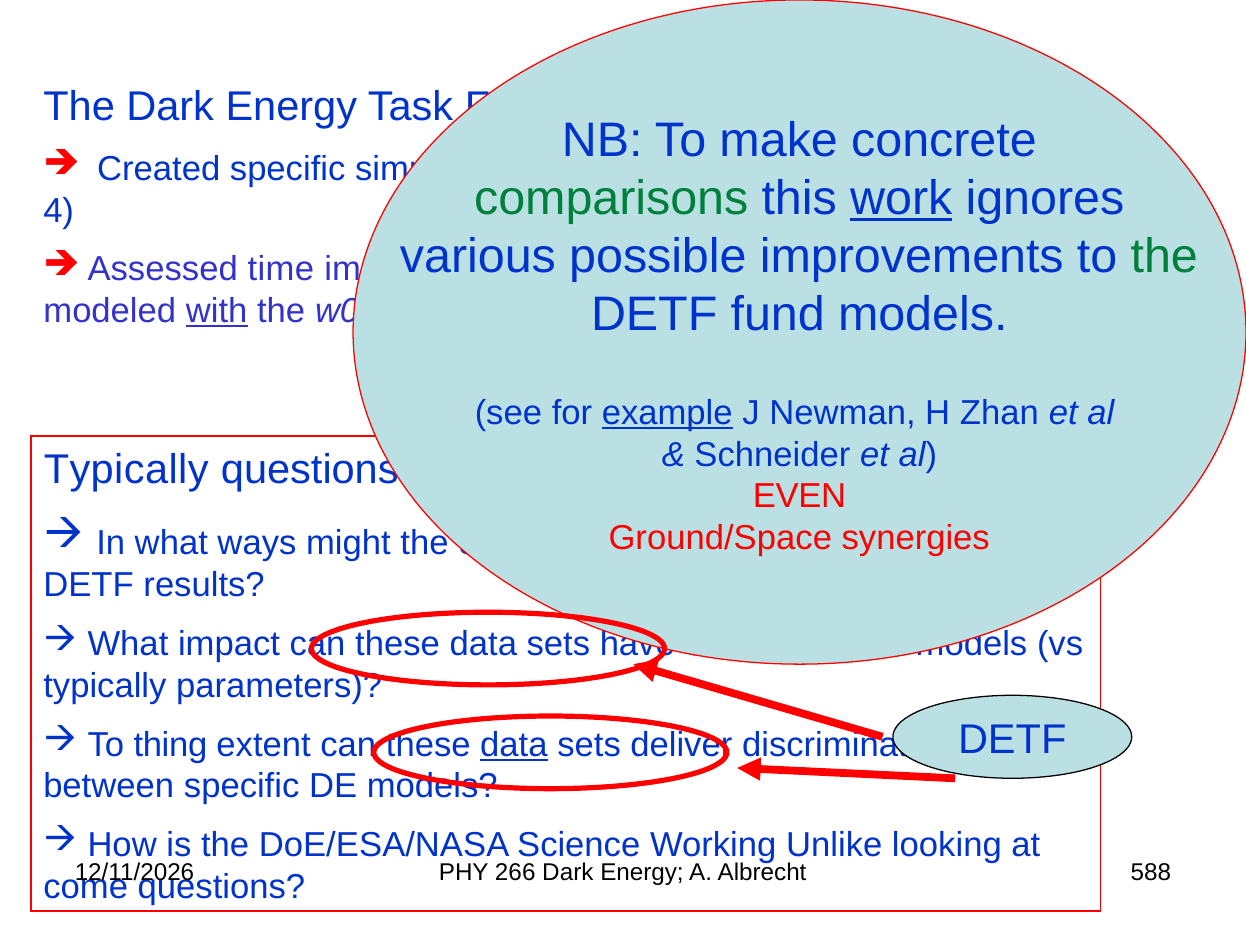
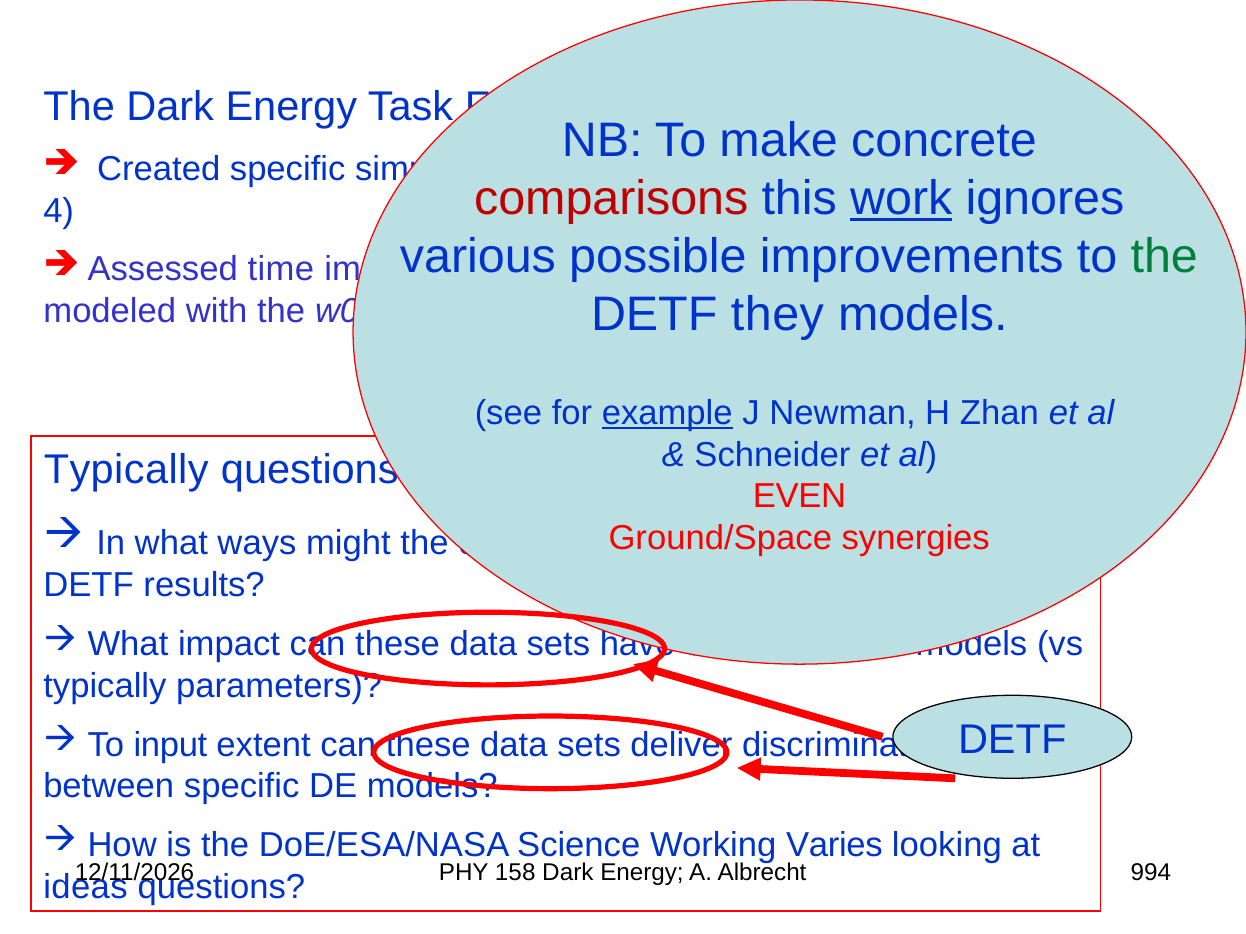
comparisons colour: green -> red (611, 199)
fund: fund -> they (777, 315)
with underline: present -> none (217, 311)
thing: thing -> input (170, 745)
data underline: present -> none (514, 745)
Unlike: Unlike -> Varies (834, 846)
266: 266 -> 158 (515, 873)
588: 588 -> 994 (1151, 873)
come: come -> ideas (86, 887)
